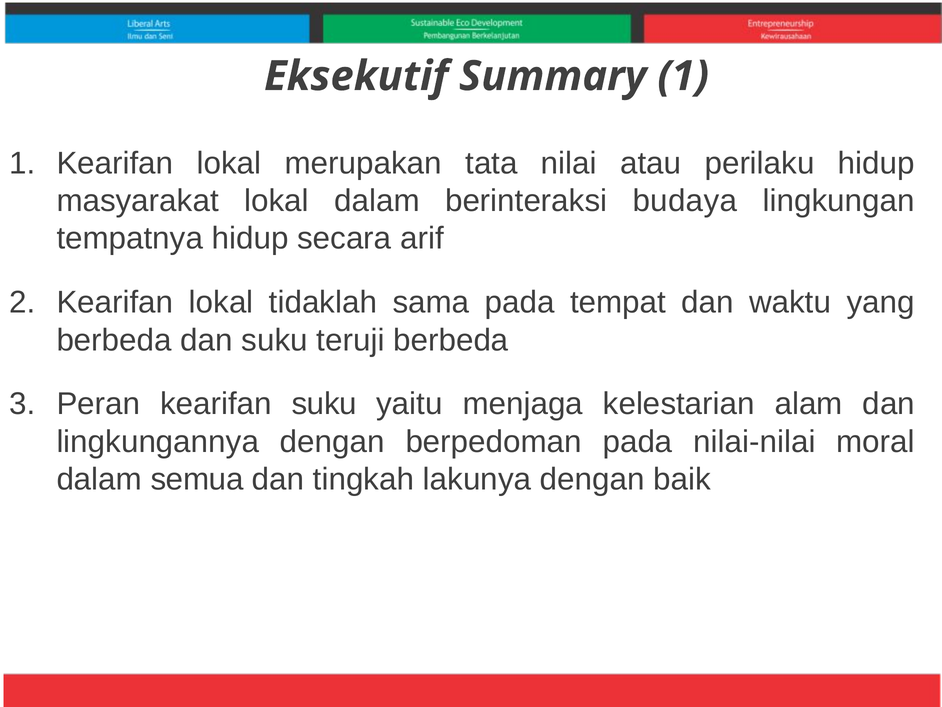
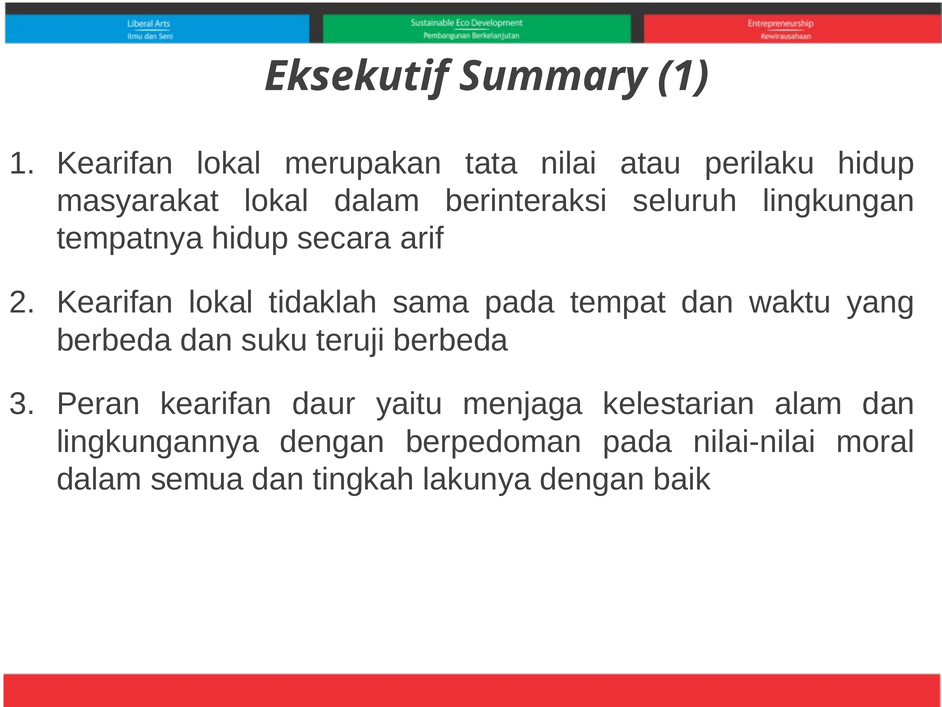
budaya: budaya -> seluruh (685, 201)
kearifan suku: suku -> daur (324, 404)
